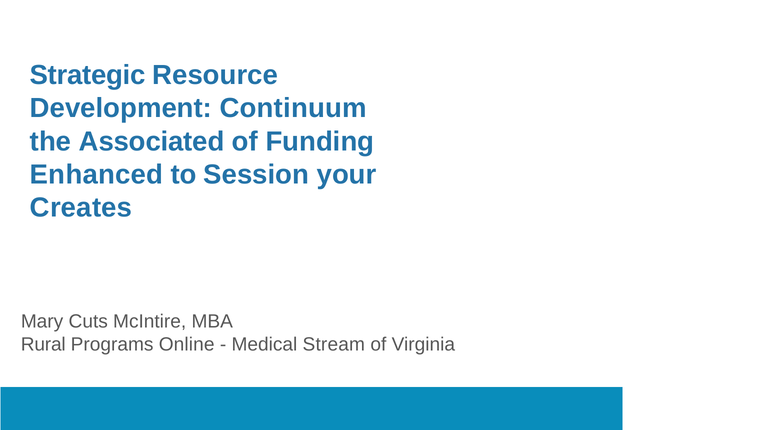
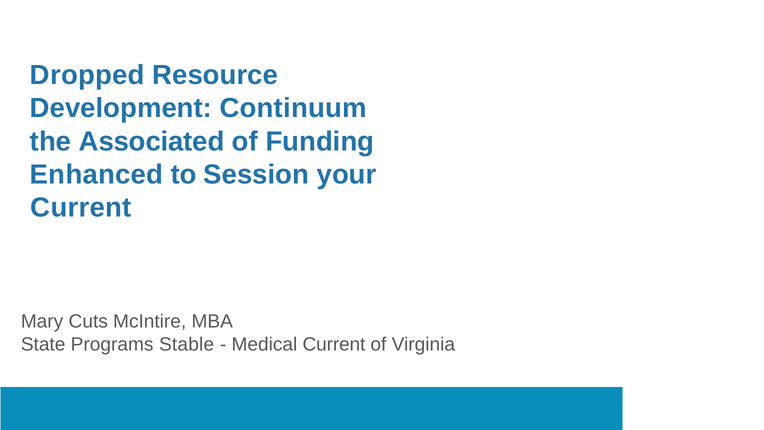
Strategic: Strategic -> Dropped (87, 75)
Creates: Creates -> Current (81, 208)
Rural: Rural -> State (43, 344)
Online: Online -> Stable (187, 344)
Medical Stream: Stream -> Current (334, 344)
